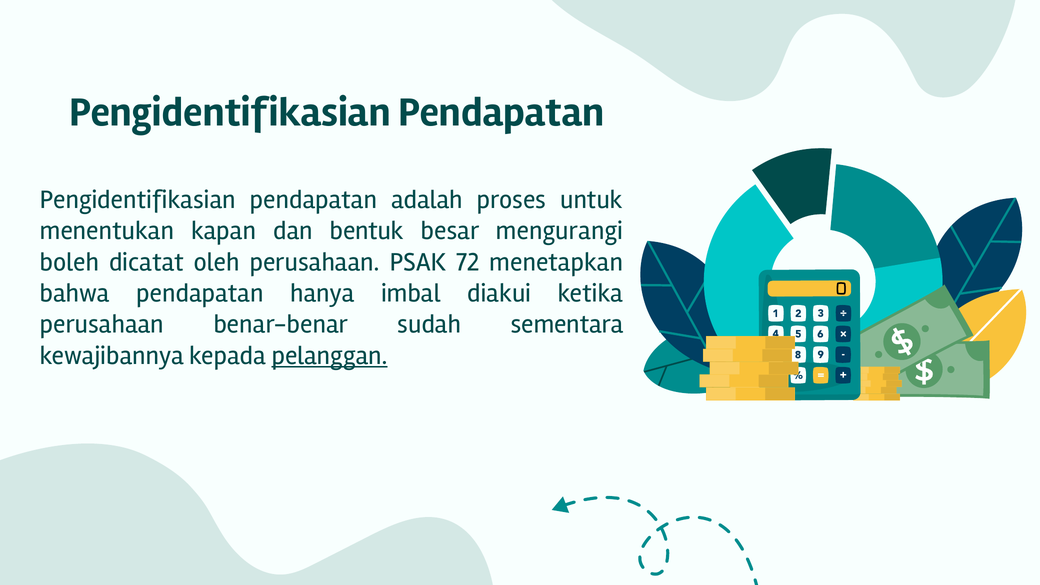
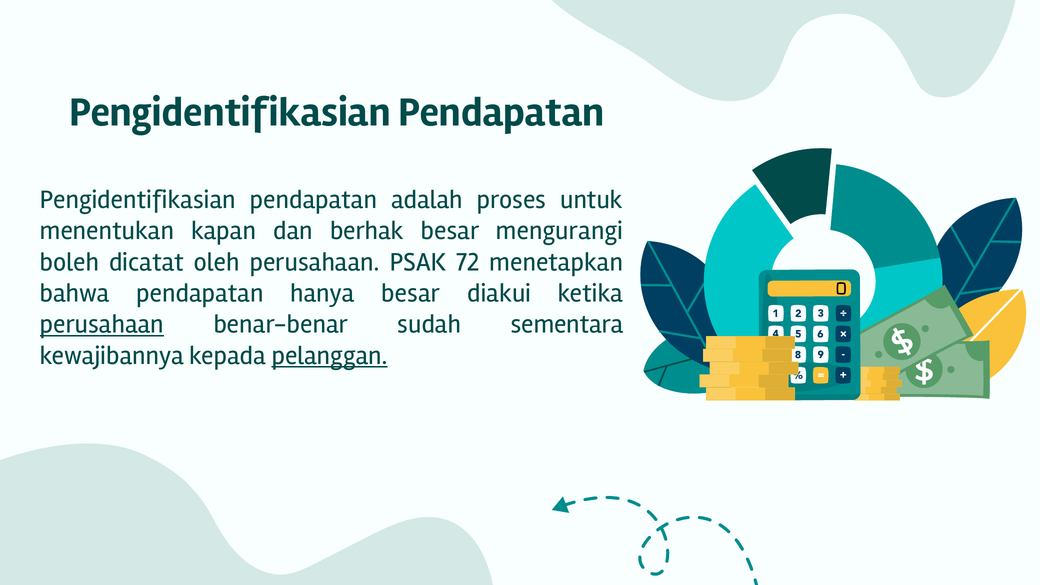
bentuk: bentuk -> berhak (367, 231)
hanya imbal: imbal -> besar (411, 293)
perusahaan underline: none -> present (102, 324)
